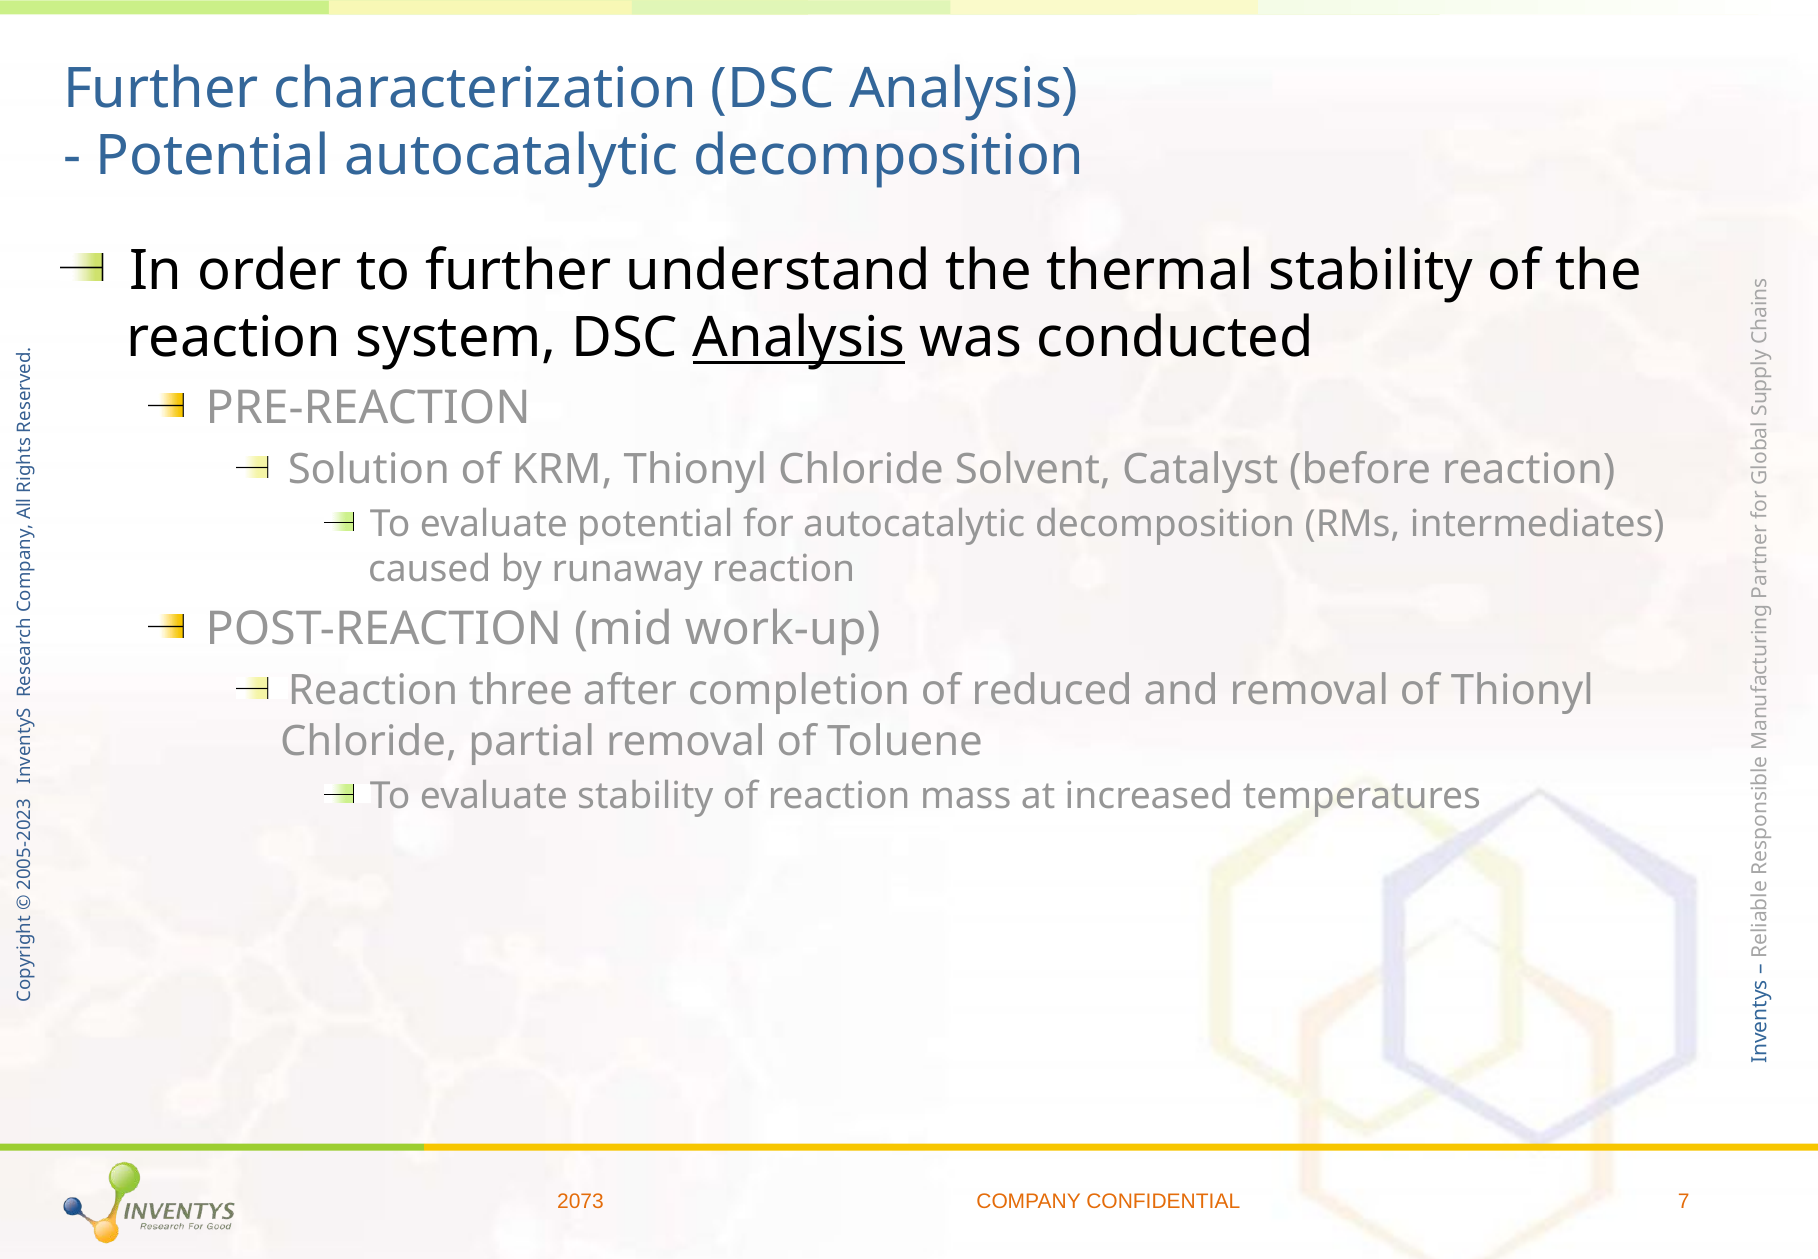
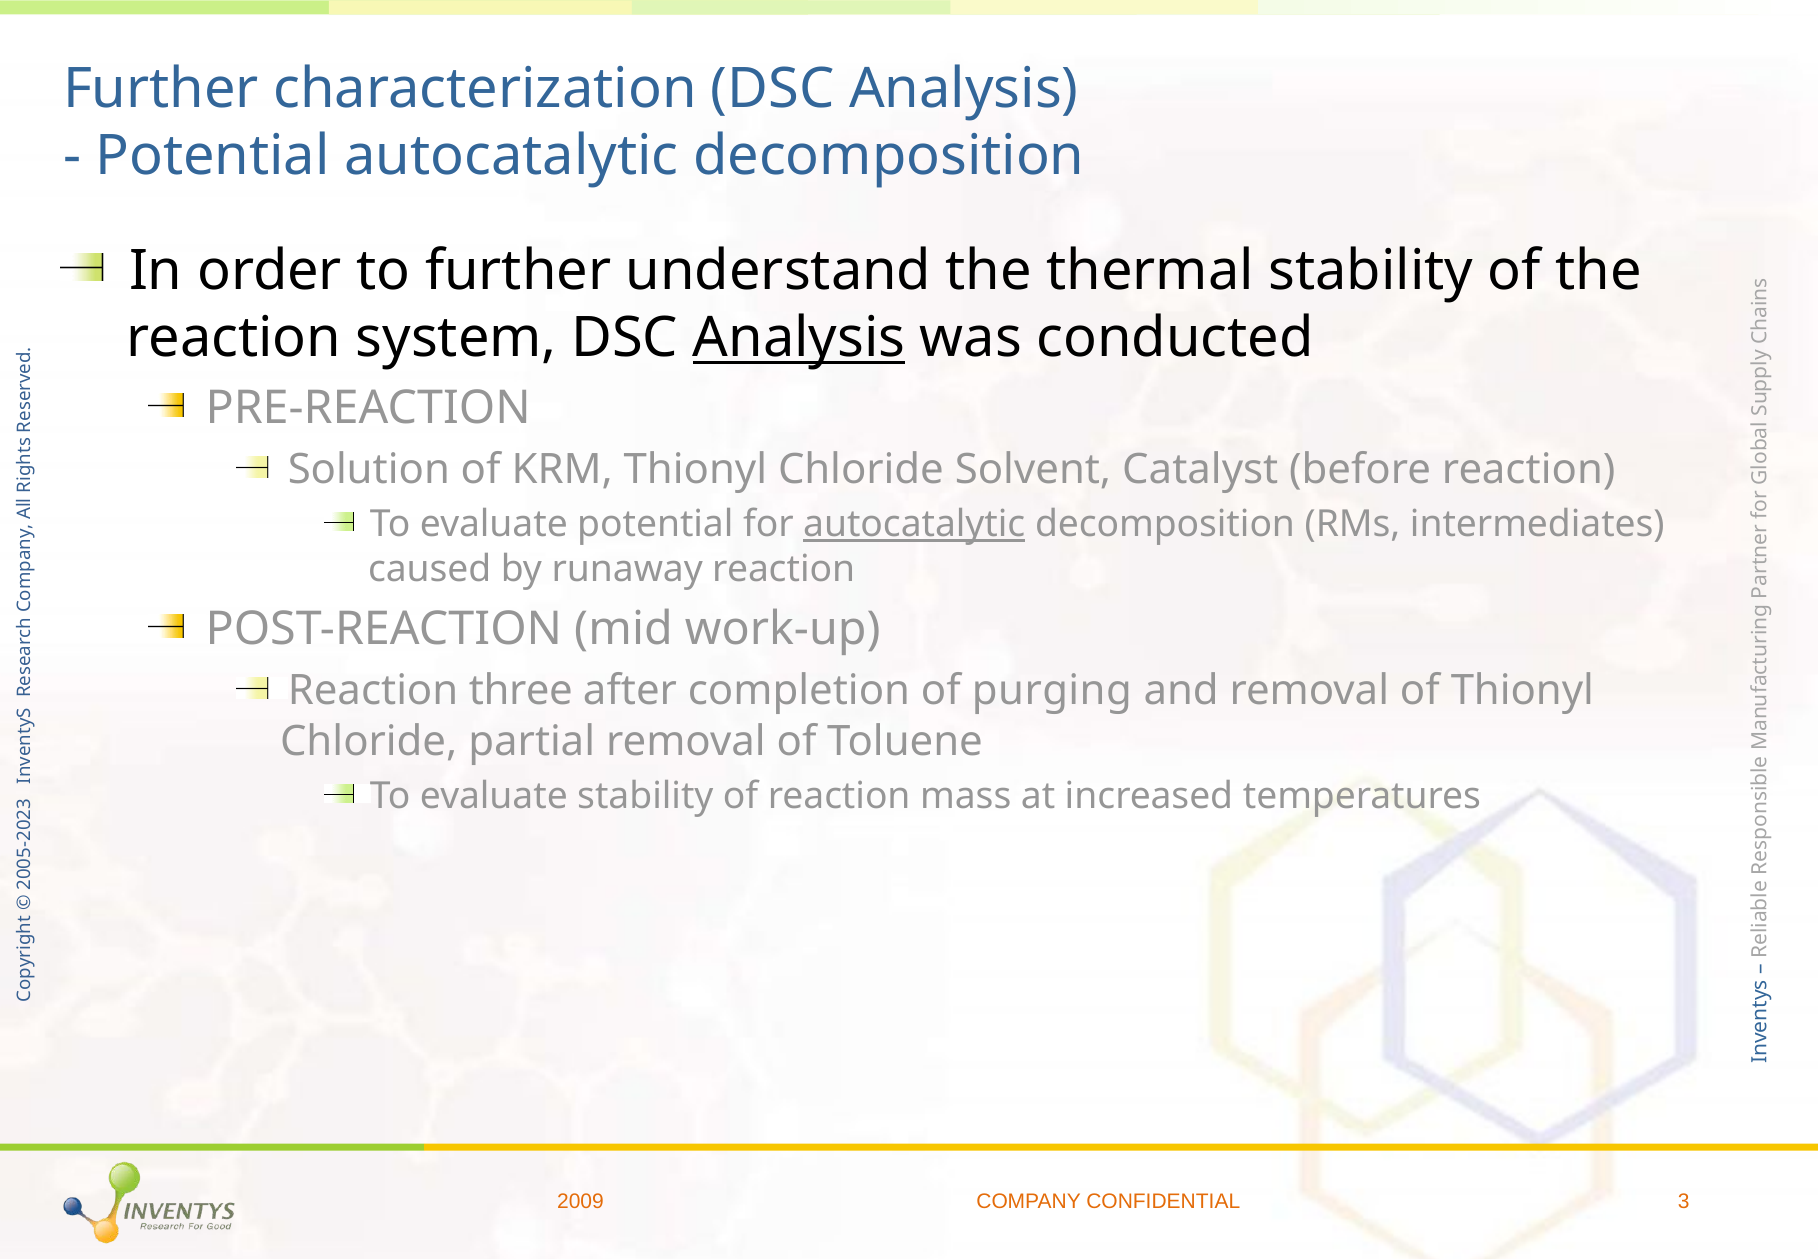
autocatalytic underline: none -> present (914, 524)
reduced: reduced -> purging (1052, 691)
2073: 2073 -> 2009 (580, 1201)
CONFIDENTIAL 7: 7 -> 3 (1684, 1201)
